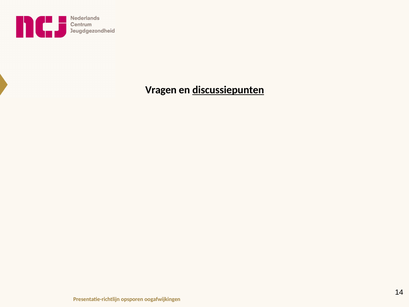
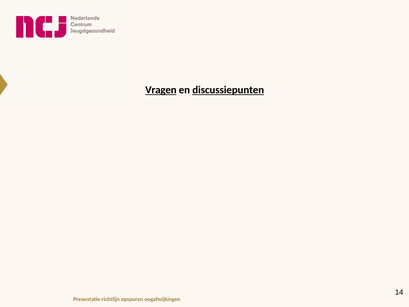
Vragen underline: none -> present (161, 90)
